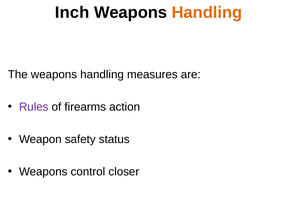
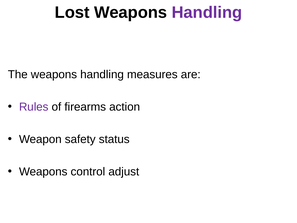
Inch: Inch -> Lost (72, 13)
Handling colour: orange -> purple (207, 13)
closer: closer -> adjust (124, 172)
